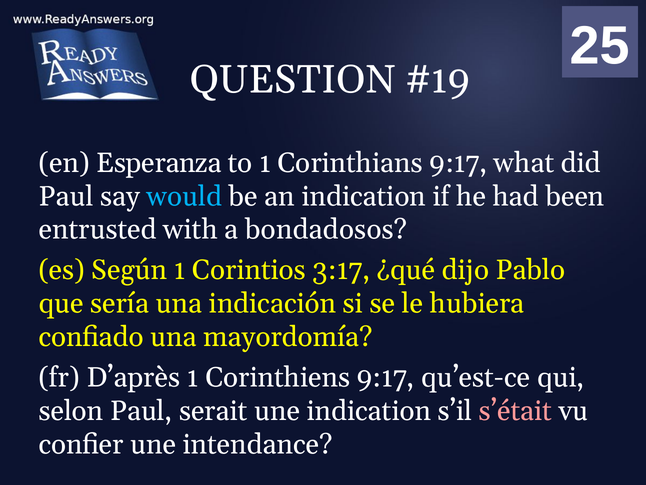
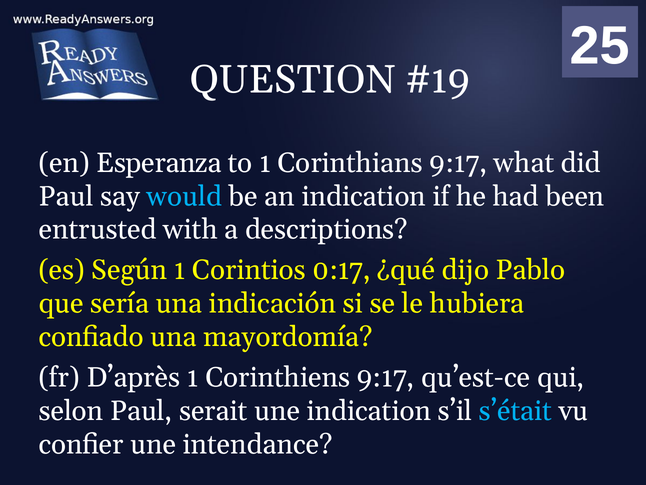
bondadosos: bondadosos -> descriptions (326, 230)
3:17: 3:17 -> 0:17 (341, 270)
s’était colour: pink -> light blue (515, 411)
